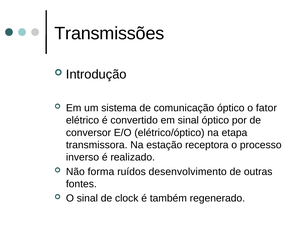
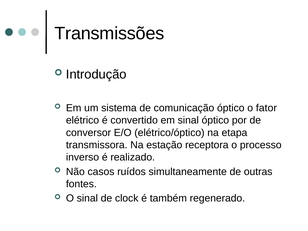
forma: forma -> casos (101, 172)
desenvolvimento: desenvolvimento -> simultaneamente (188, 172)
